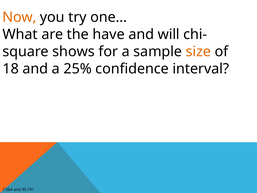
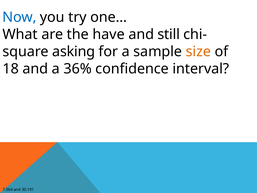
Now colour: orange -> blue (19, 17)
will: will -> still (169, 34)
shows: shows -> asking (74, 52)
25%: 25% -> 36% (78, 69)
